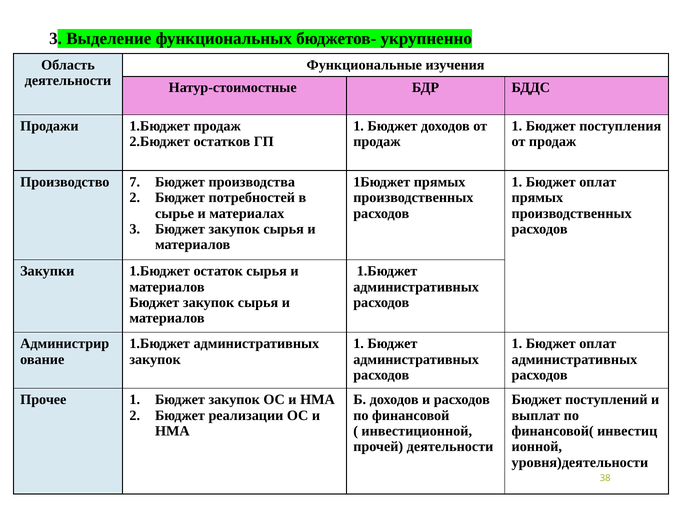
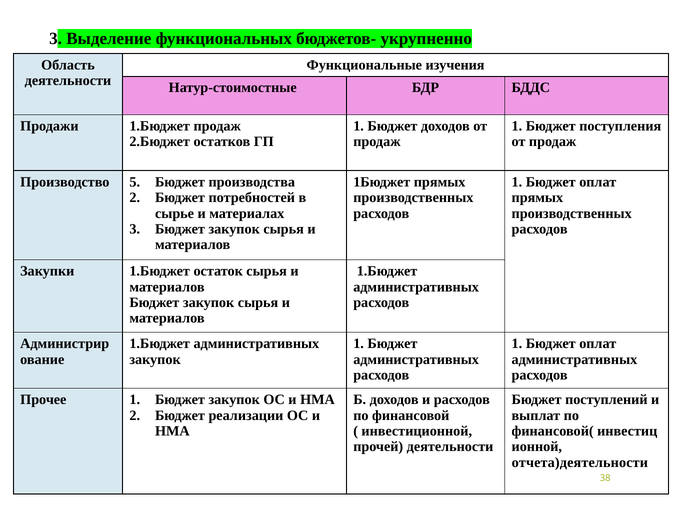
7: 7 -> 5 (135, 182)
уровня)деятельности: уровня)деятельности -> отчета)деятельности (580, 462)
